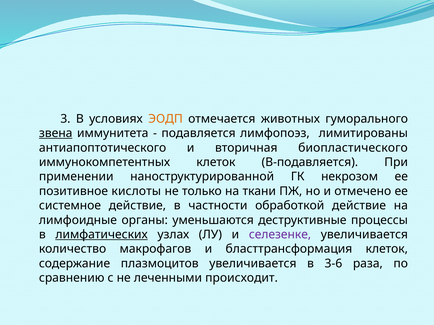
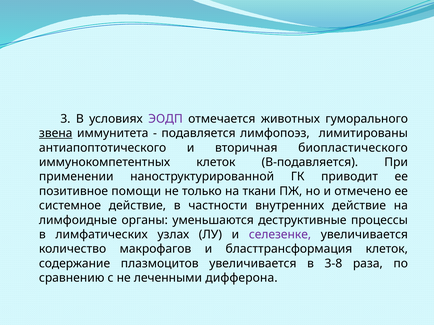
ЭОДП colour: orange -> purple (165, 119)
некрозом: некрозом -> приводит (350, 177)
кислоты: кислоты -> помощи (136, 191)
обработкой: обработкой -> внутренних (290, 206)
лимфатических underline: present -> none (102, 235)
3-6: 3-6 -> 3-8 (333, 264)
происходит: происходит -> дифферона (242, 278)
